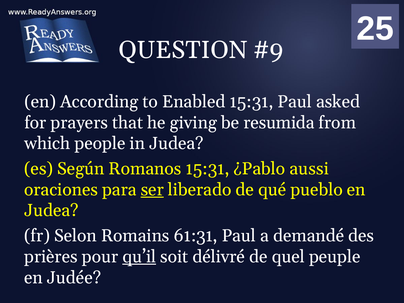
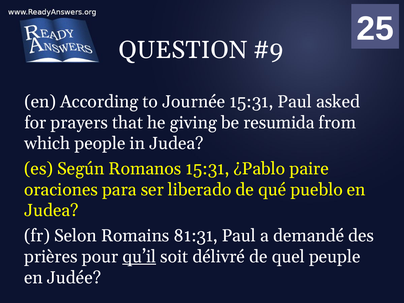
Enabled: Enabled -> Journée (194, 102)
aussi: aussi -> paire (309, 169)
ser underline: present -> none (152, 190)
61:31: 61:31 -> 81:31 (196, 236)
